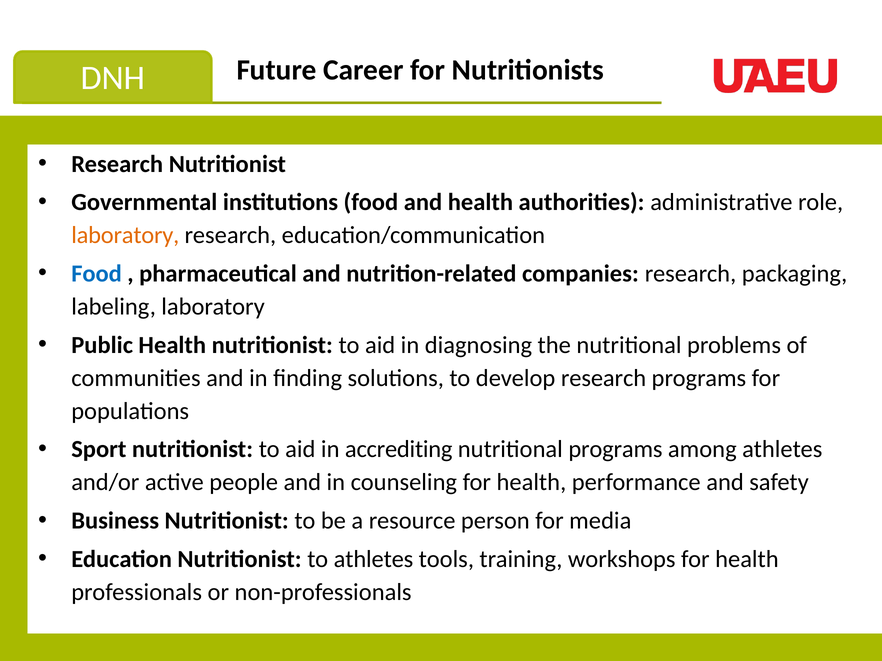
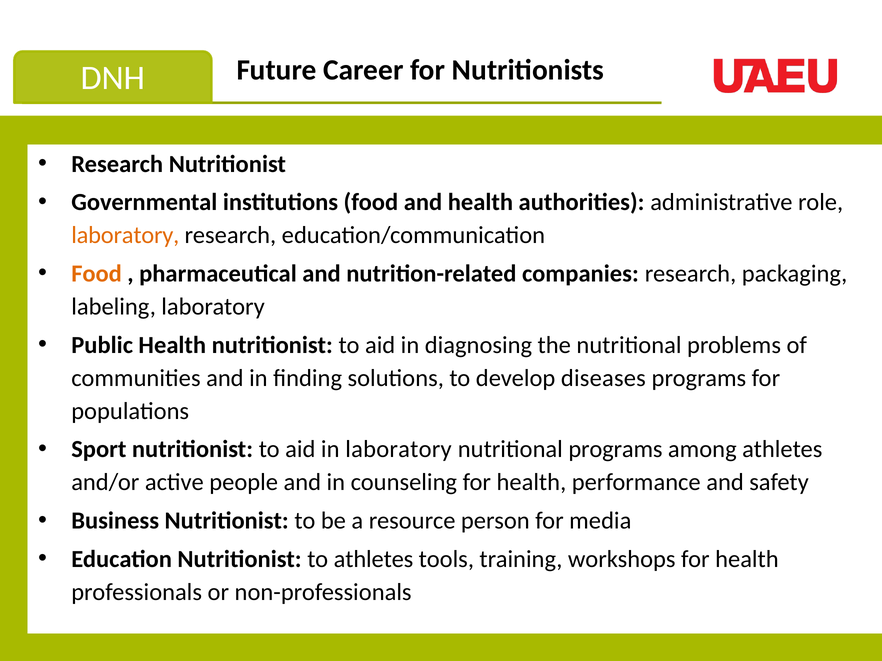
Food colour: blue -> orange (97, 274)
develop research: research -> diseases (603, 378)
in accrediting: accrediting -> laboratory (399, 450)
